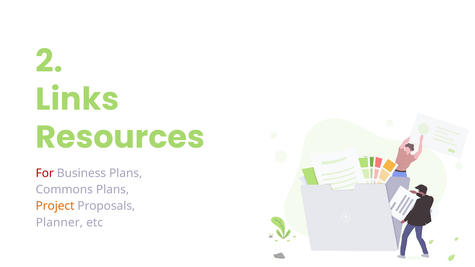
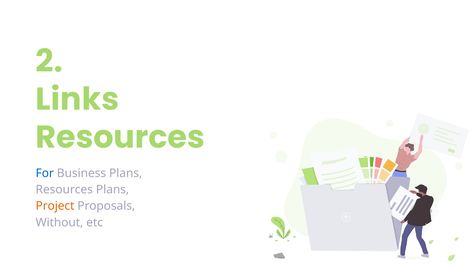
For colour: red -> blue (45, 173)
Commons: Commons -> Resources (64, 190)
Planner: Planner -> Without (59, 223)
